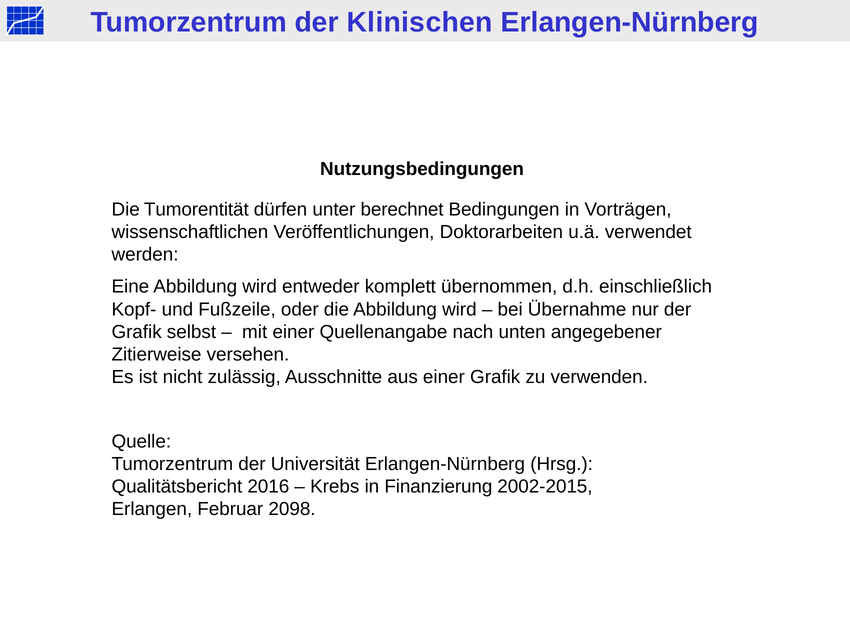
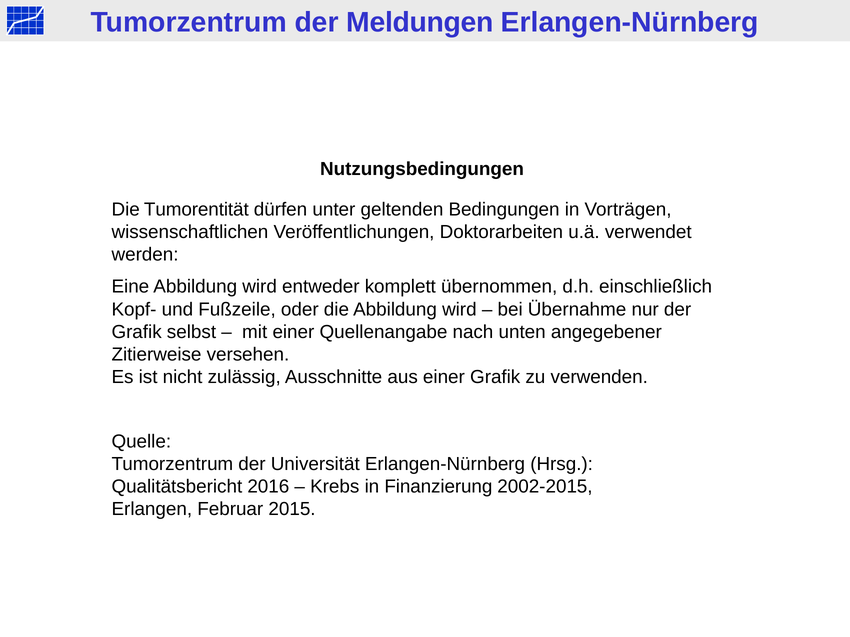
Klinischen: Klinischen -> Meldungen (420, 23)
berechnet: berechnet -> geltenden (402, 209)
2098: 2098 -> 2015 (292, 510)
